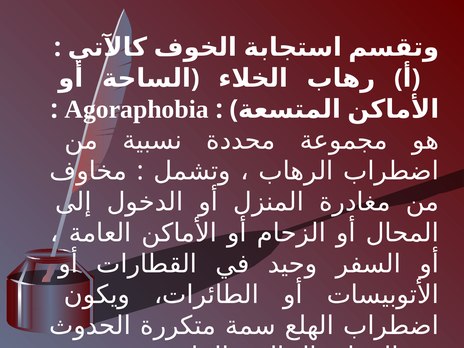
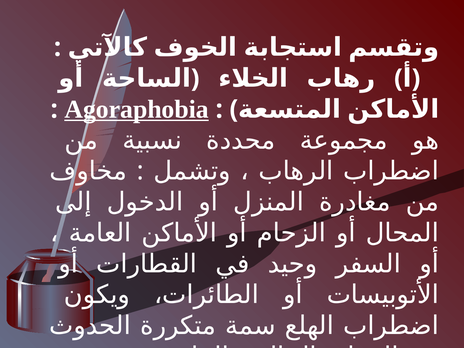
Agoraphobia underline: none -> present (137, 109)
